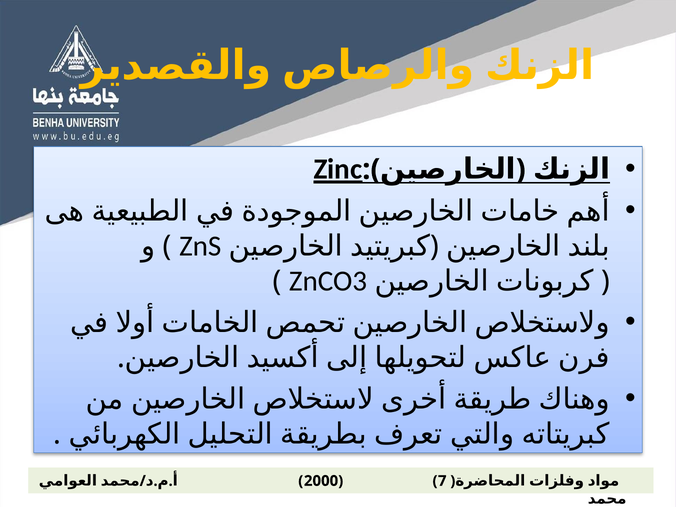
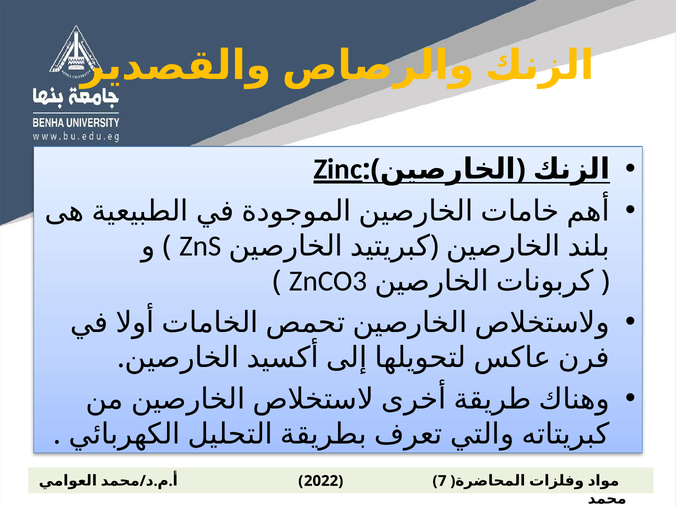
2000: 2000 -> 2022 (321, 481)
